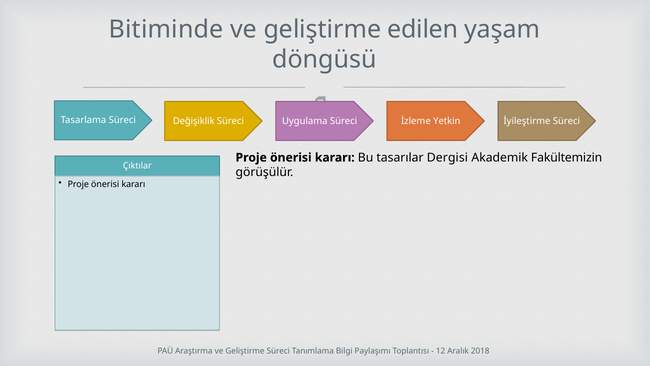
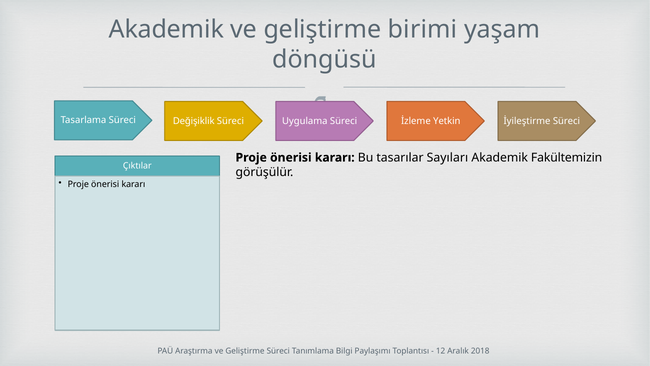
Bitiminde: Bitiminde -> Akademik (166, 29)
edilen: edilen -> birimi (423, 29)
Dergisi: Dergisi -> Sayıları (447, 157)
